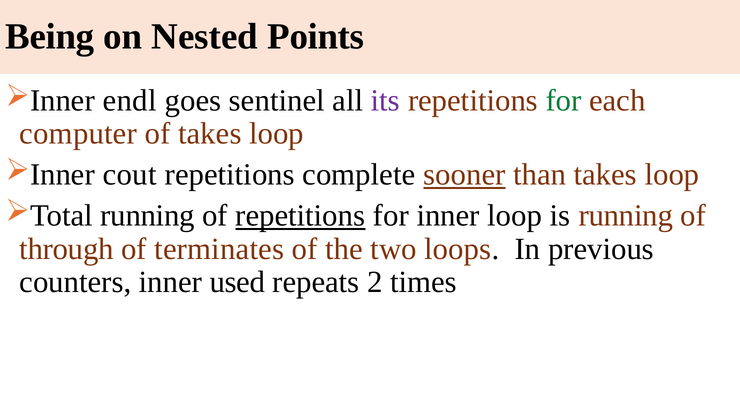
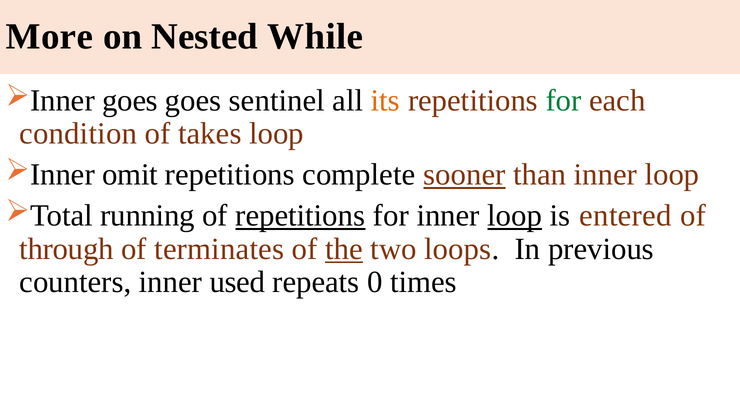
Being: Being -> More (49, 37)
Points: Points -> While (315, 37)
endl: endl -> goes (130, 101)
its colour: purple -> orange (385, 101)
computer: computer -> condition (78, 134)
cout: cout -> omit (130, 175)
than takes: takes -> inner (605, 175)
loop underline: none -> present (515, 216)
is running: running -> entered (626, 216)
the underline: none -> present (344, 249)
2: 2 -> 0 (375, 282)
